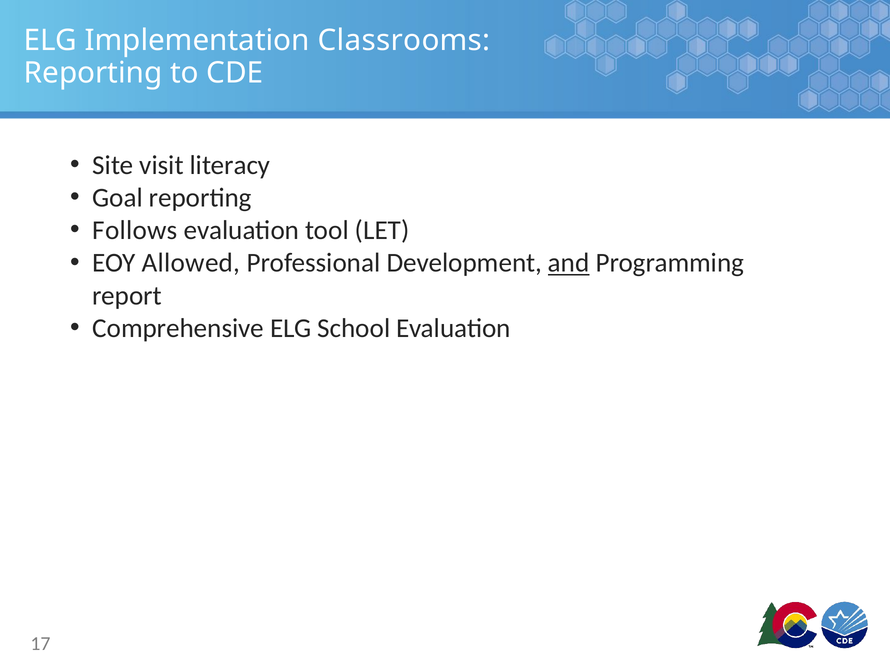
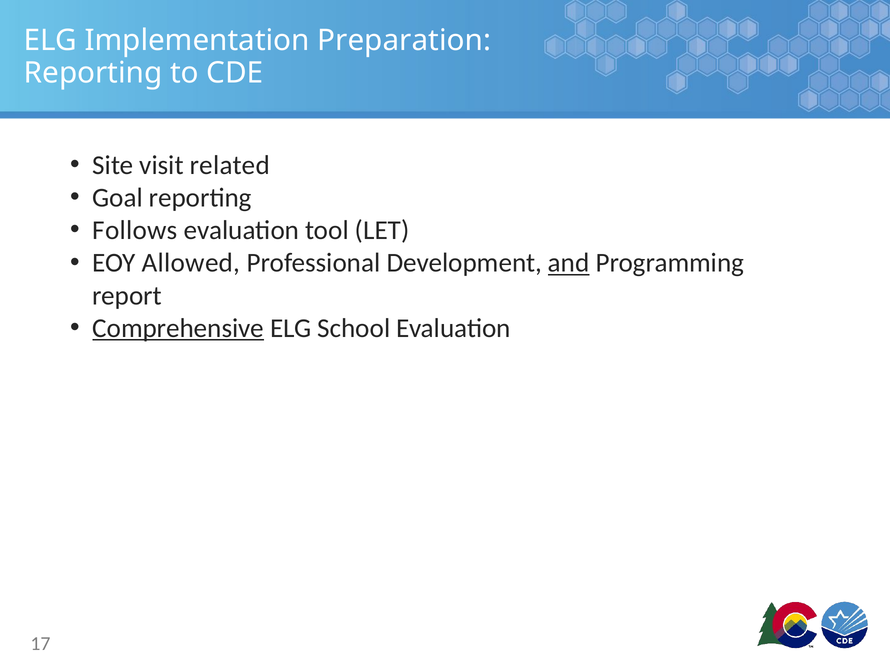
Classrooms: Classrooms -> Preparation (404, 41)
literacy: literacy -> related (230, 165)
Comprehensive underline: none -> present (178, 328)
